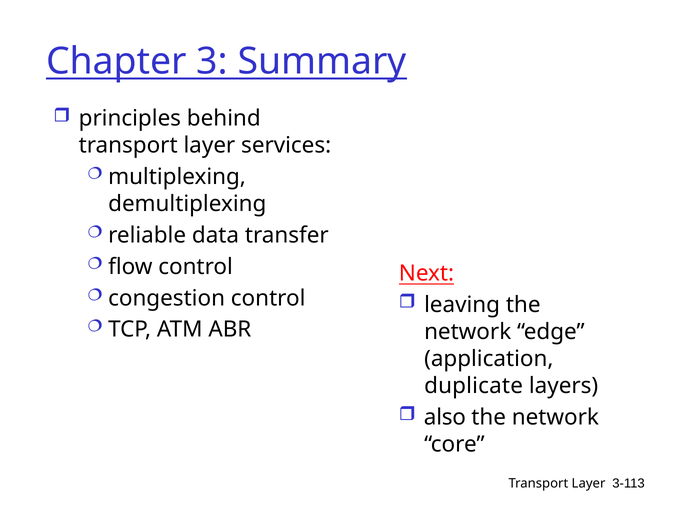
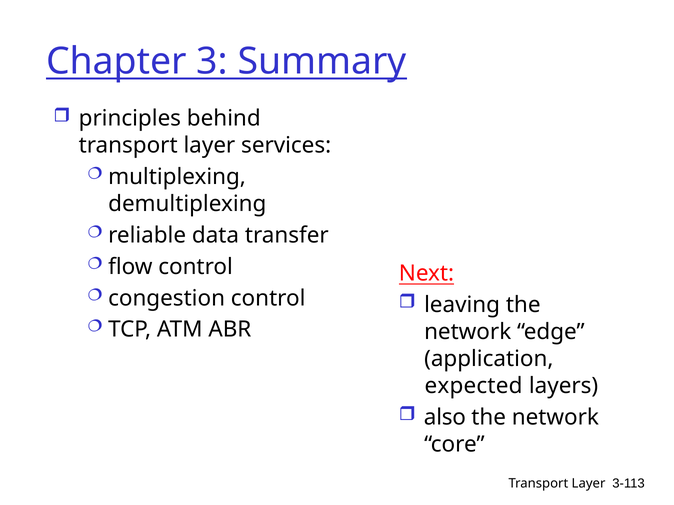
duplicate: duplicate -> expected (474, 386)
